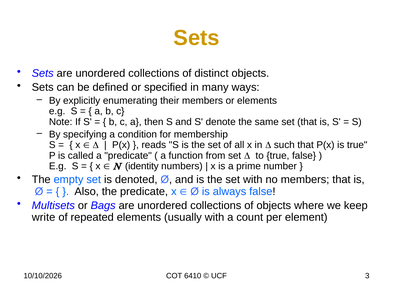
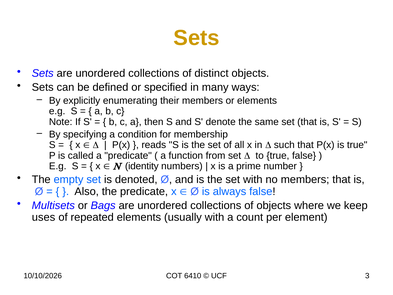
write: write -> uses (44, 217)
